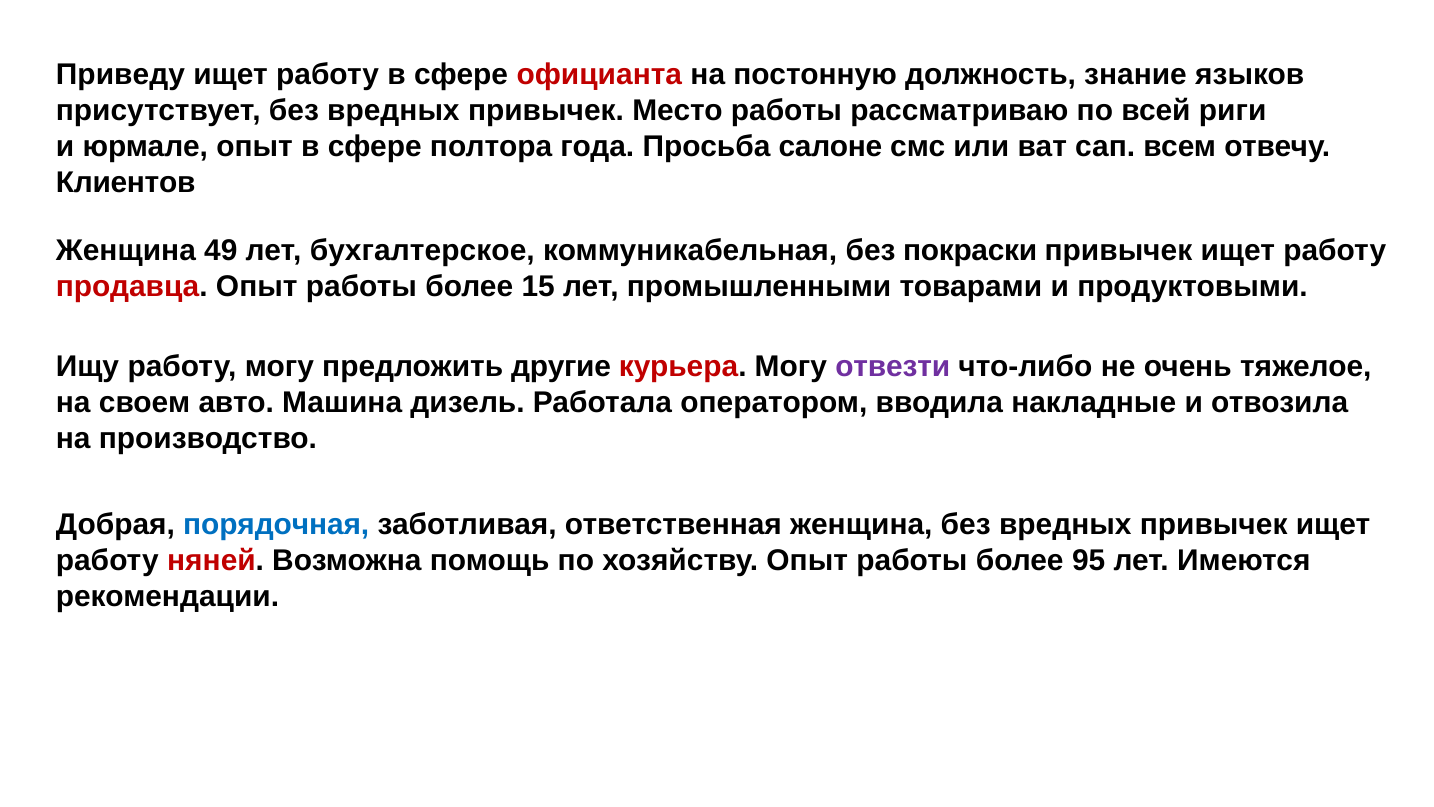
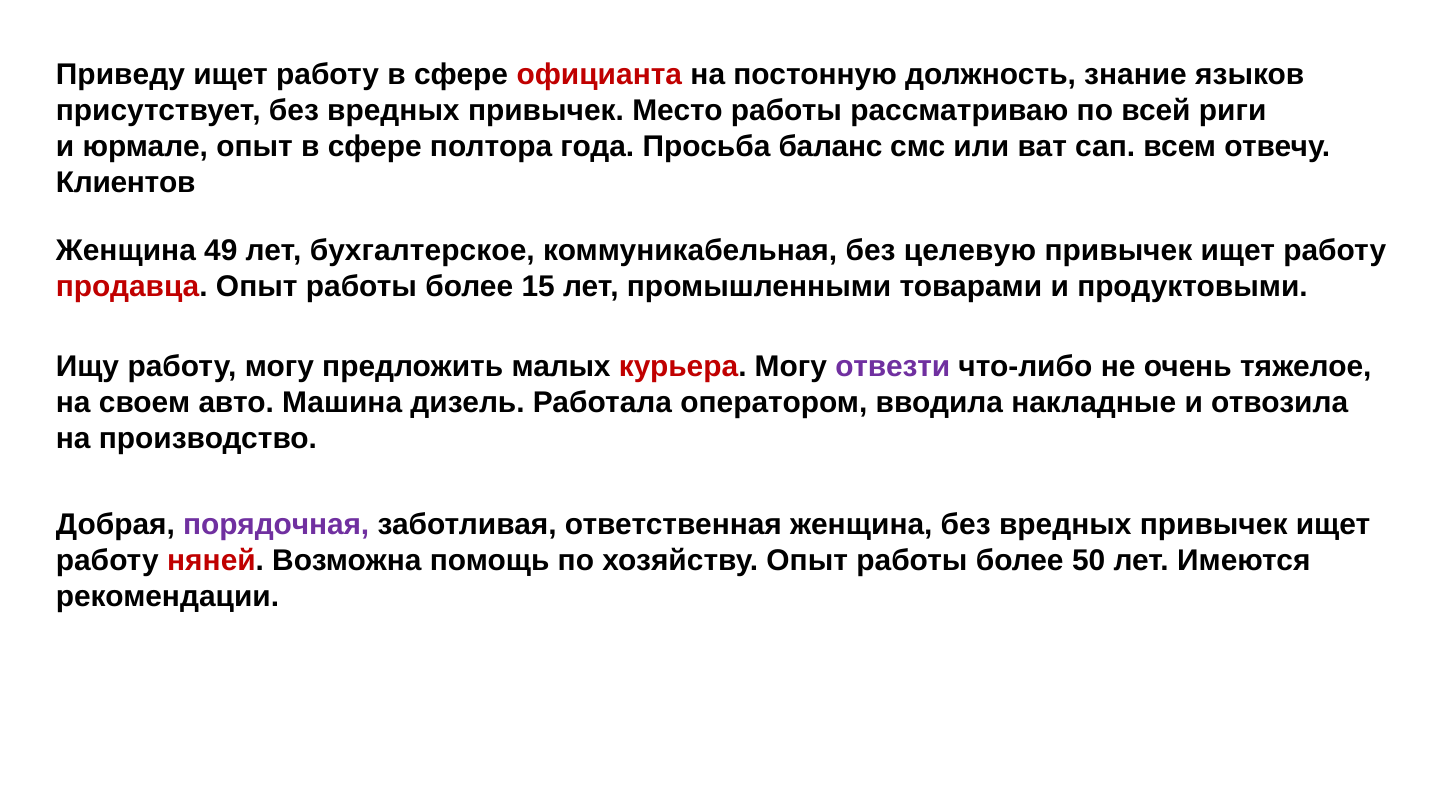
салоне: салоне -> баланс (830, 147)
покраски: покраски -> целевую (970, 251)
другие: другие -> малых (561, 367)
порядочная colour: blue -> purple (276, 524)
95: 95 -> 50 (1089, 560)
